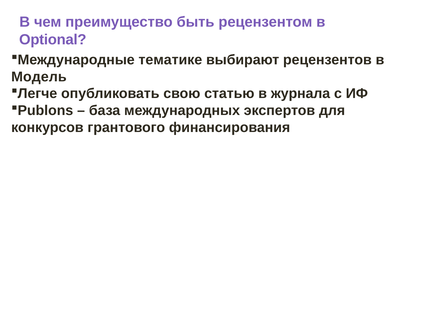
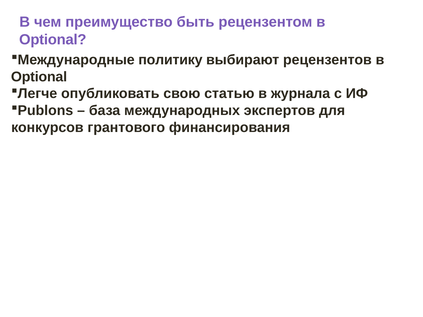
тематике: тематике -> политику (170, 60)
Модель: Модель -> Optional (39, 77)
